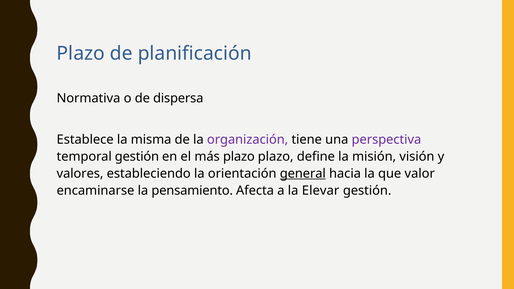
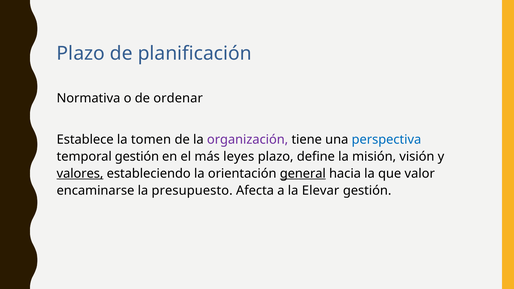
dispersa: dispersa -> ordenar (178, 98)
misma: misma -> tomen (151, 140)
perspectiva colour: purple -> blue (386, 140)
más plazo: plazo -> leyes (239, 157)
valores underline: none -> present (80, 174)
pensamiento: pensamiento -> presupuesto (192, 191)
